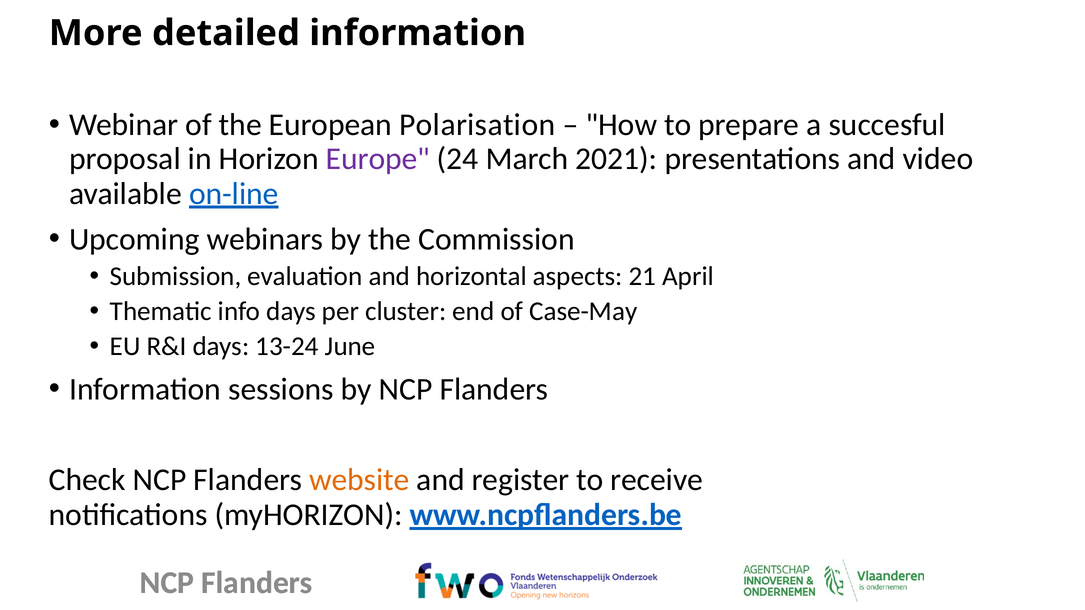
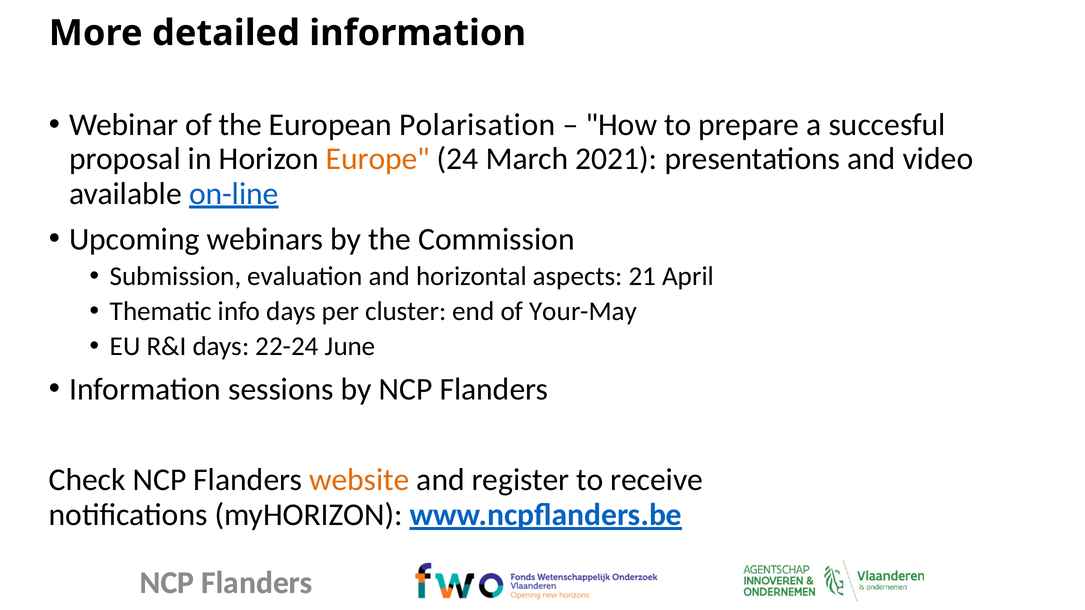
Europe colour: purple -> orange (378, 159)
Case-May: Case-May -> Your-May (583, 312)
13-24: 13-24 -> 22-24 (287, 346)
